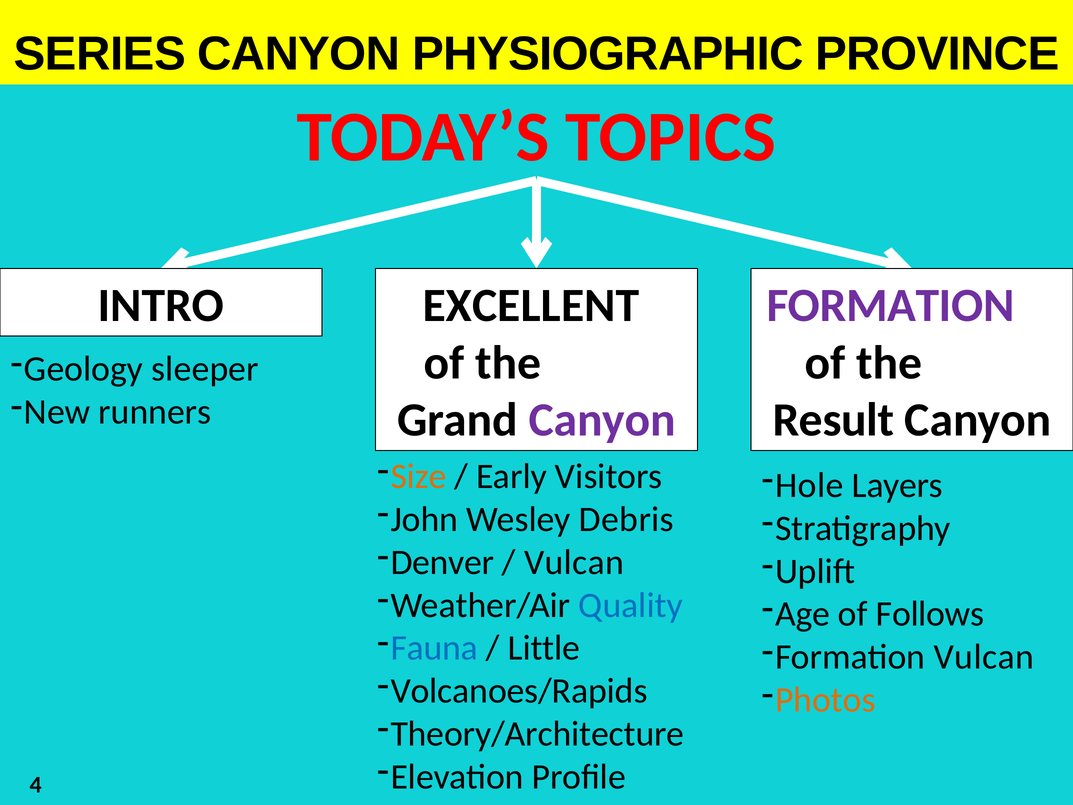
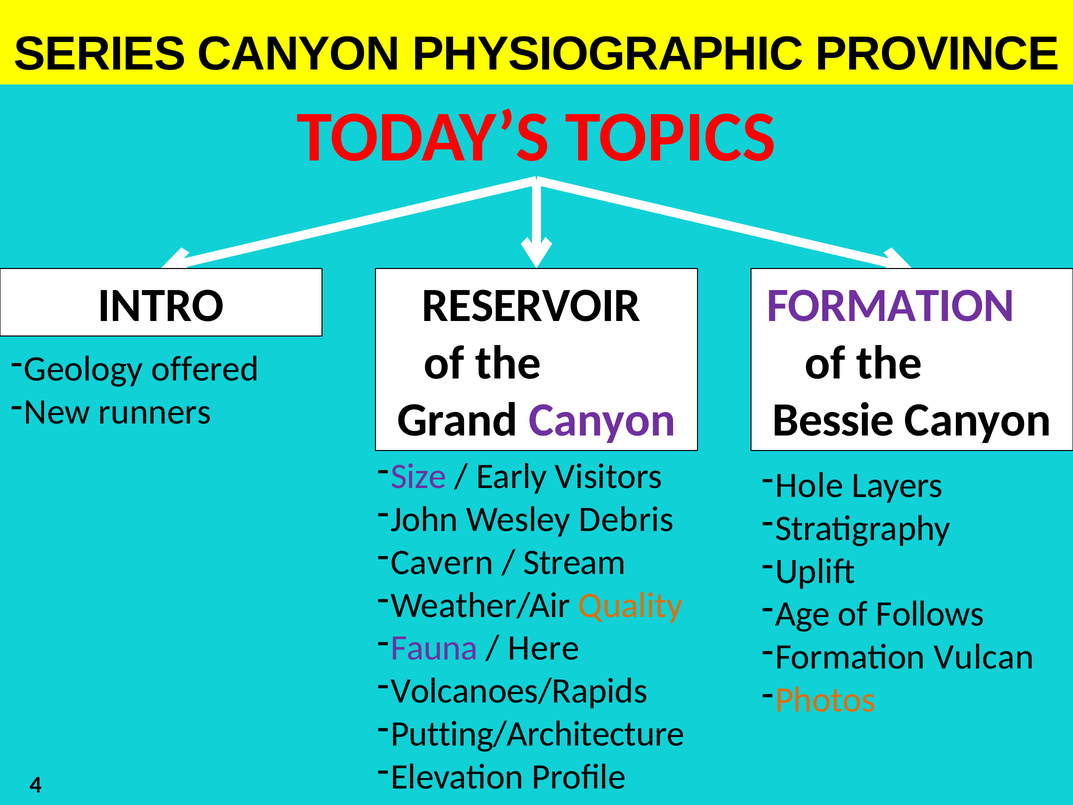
EXCELLENT: EXCELLENT -> RESERVOIR (531, 305)
sleeper: sleeper -> offered (205, 369)
Result: Result -> Bessie (833, 420)
Size colour: orange -> purple (418, 476)
Denver: Denver -> Cavern (442, 562)
Vulcan: Vulcan -> Stream (575, 562)
Quality colour: blue -> orange (631, 605)
Fauna colour: blue -> purple (434, 648)
Little: Little -> Here (544, 648)
Theory/Architecture: Theory/Architecture -> Putting/Architecture (537, 734)
